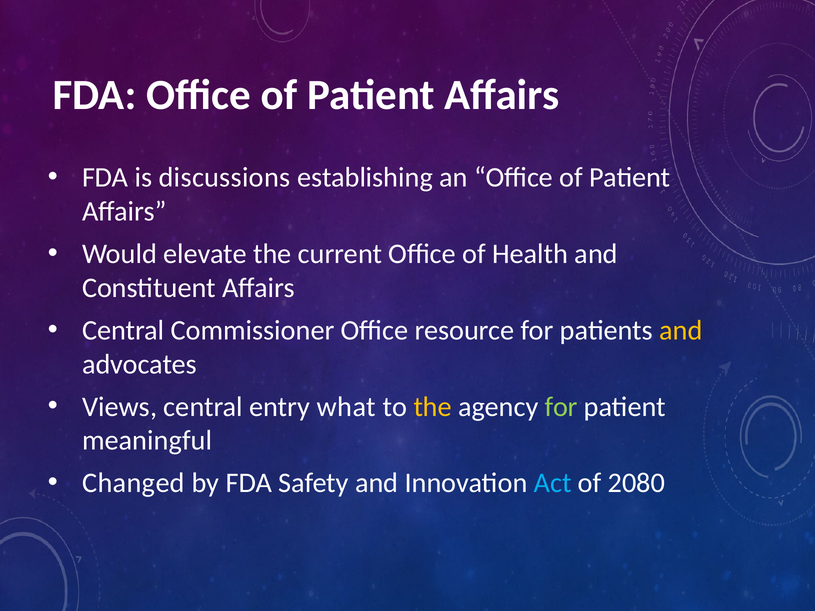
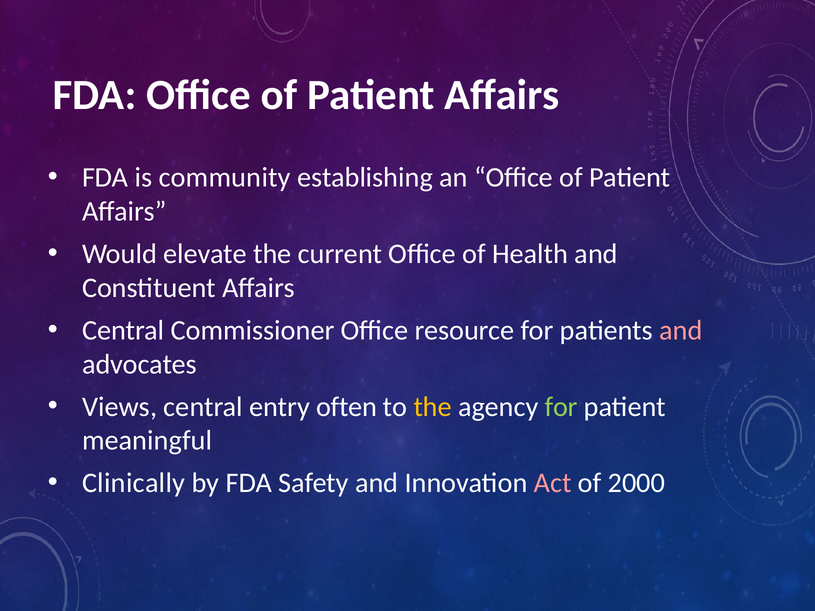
discussions: discussions -> community (225, 178)
and colour: yellow -> pink (681, 330)
what: what -> often (347, 407)
Changed: Changed -> Clinically (134, 483)
Act colour: light blue -> pink (553, 483)
2080: 2080 -> 2000 (636, 483)
